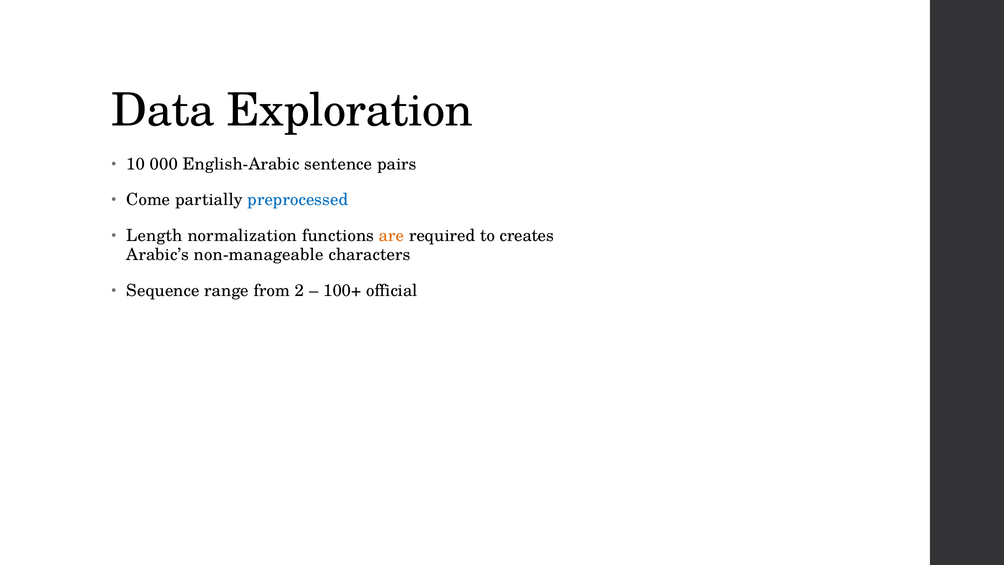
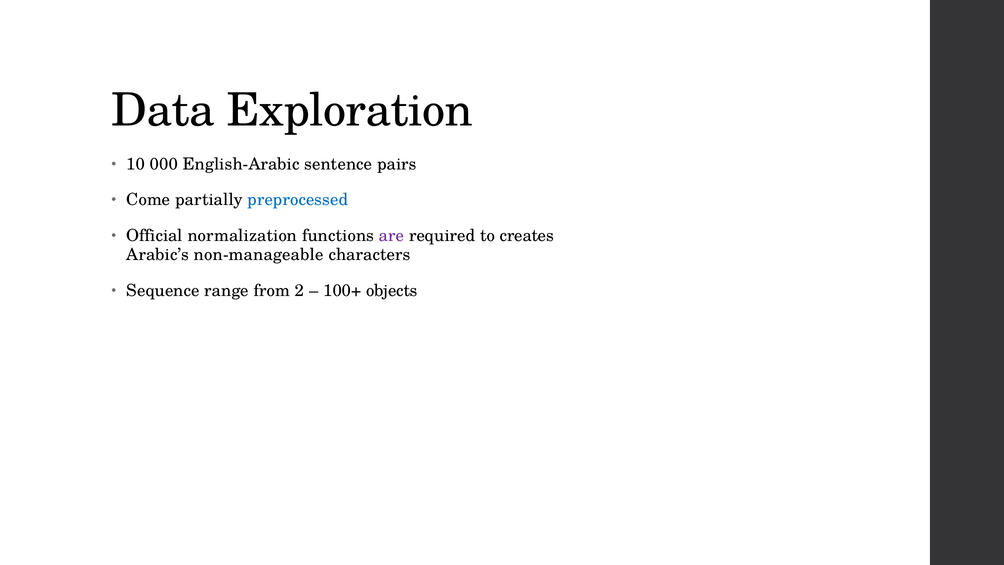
Length: Length -> Official (155, 236)
are colour: orange -> purple (392, 236)
official: official -> objects (392, 290)
